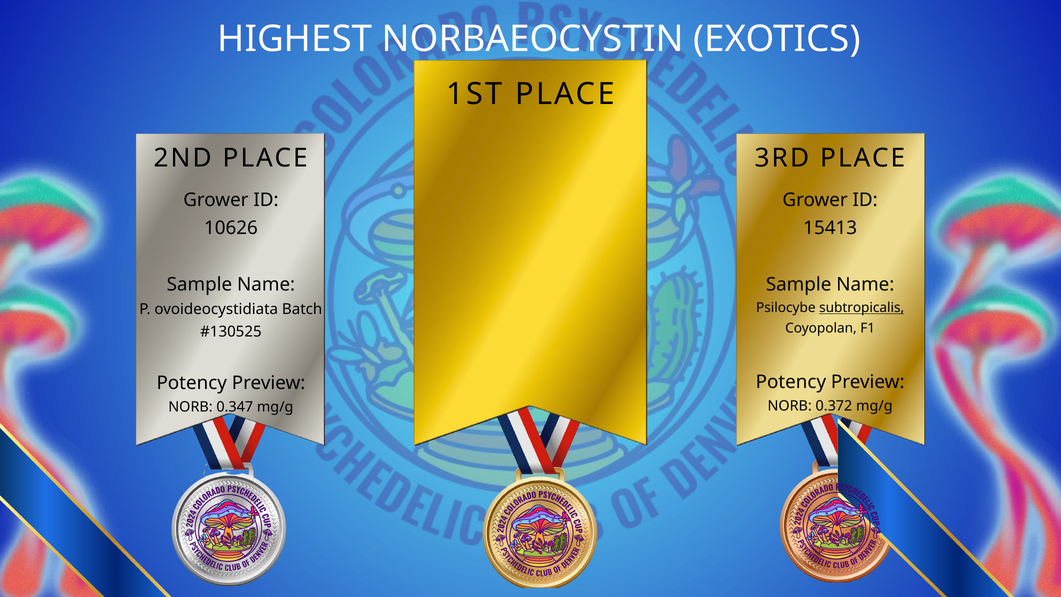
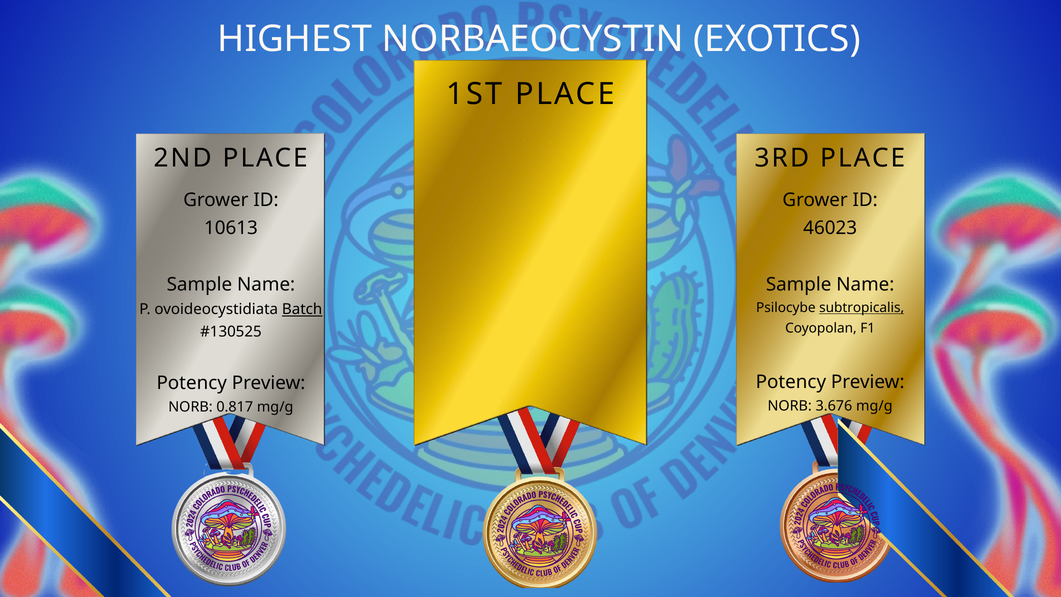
10626: 10626 -> 10613 (231, 228)
15413: 15413 -> 46023 (830, 228)
Batch underline: none -> present (302, 309)
0.372: 0.372 -> 3.676 (834, 406)
0.347: 0.347 -> 0.817 (235, 407)
